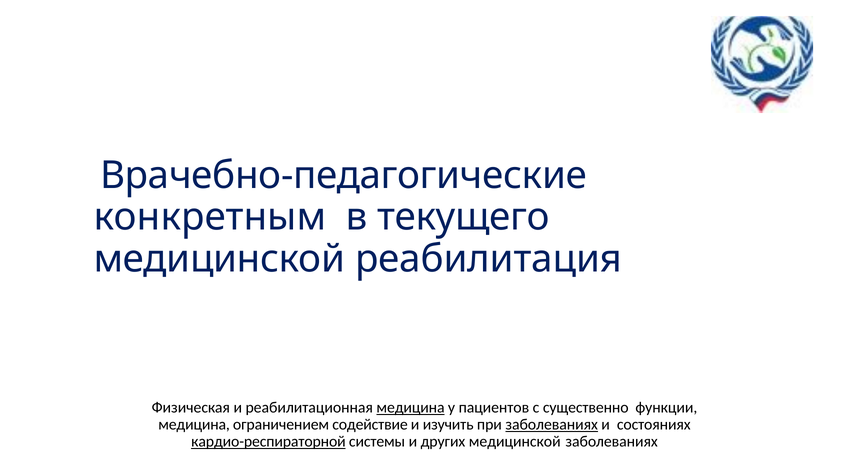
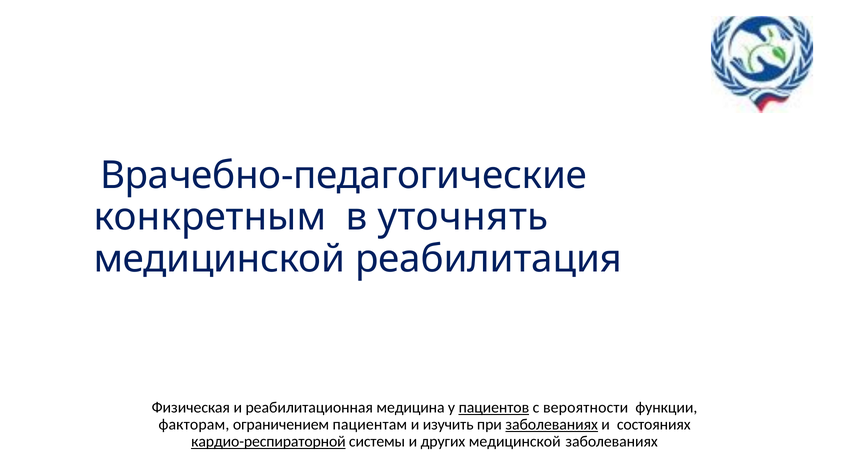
текущего: текущего -> уточнять (463, 217)
медицина underline: present -> none (411, 407)
пациентов underline: none -> present (494, 407)
существенно: существенно -> вероятности (586, 407)
медицина: медицина -> факторам (194, 424)
содействие: содействие -> пациентам (370, 424)
